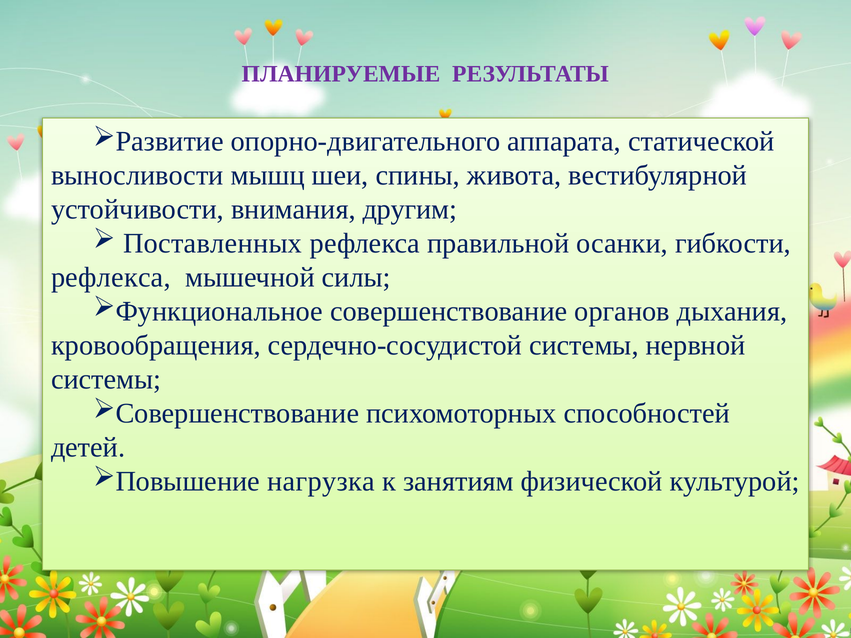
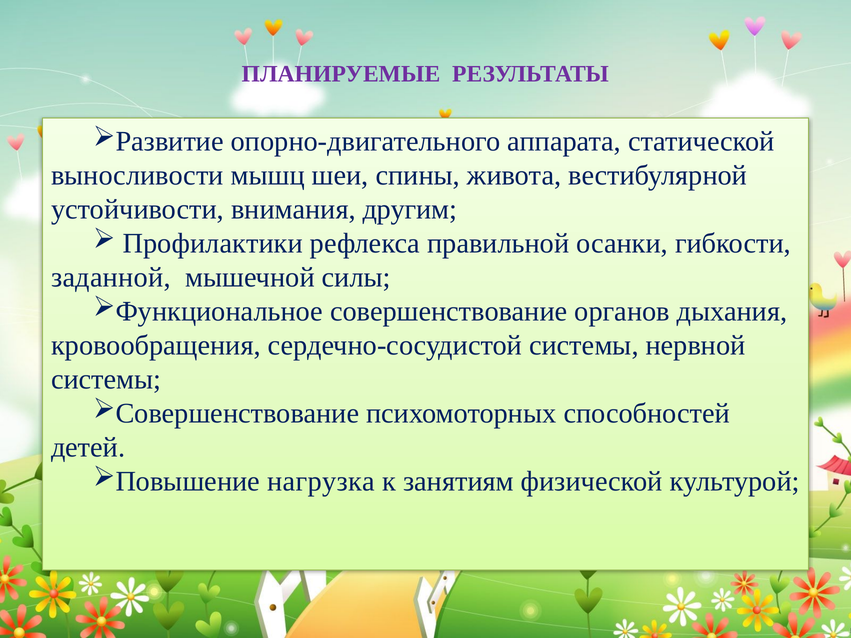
Поставленных: Поставленных -> Профилактики (213, 243)
рефлекса: рефлекса -> заданной (111, 277)
